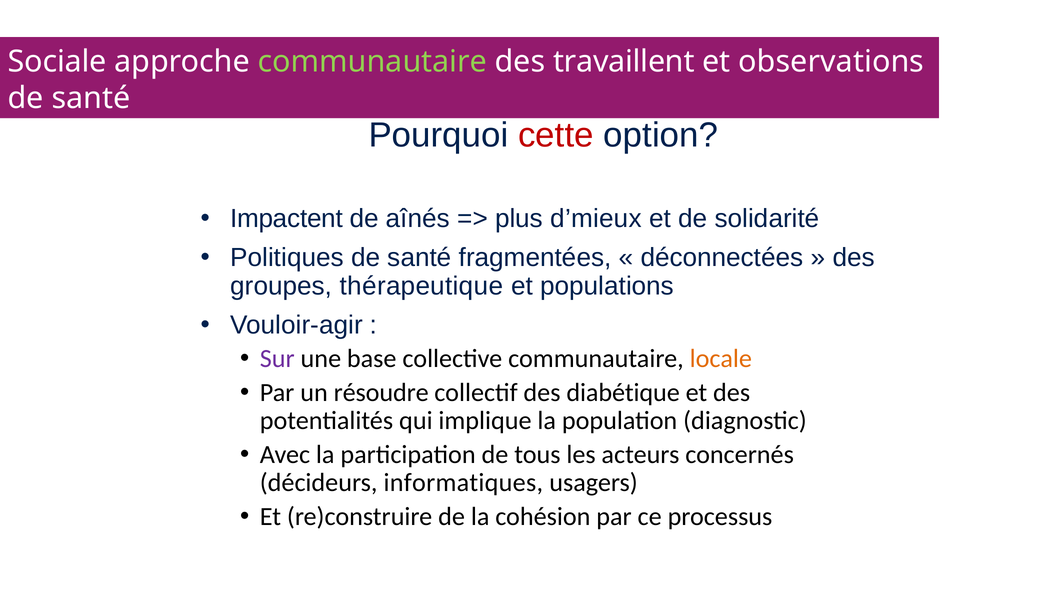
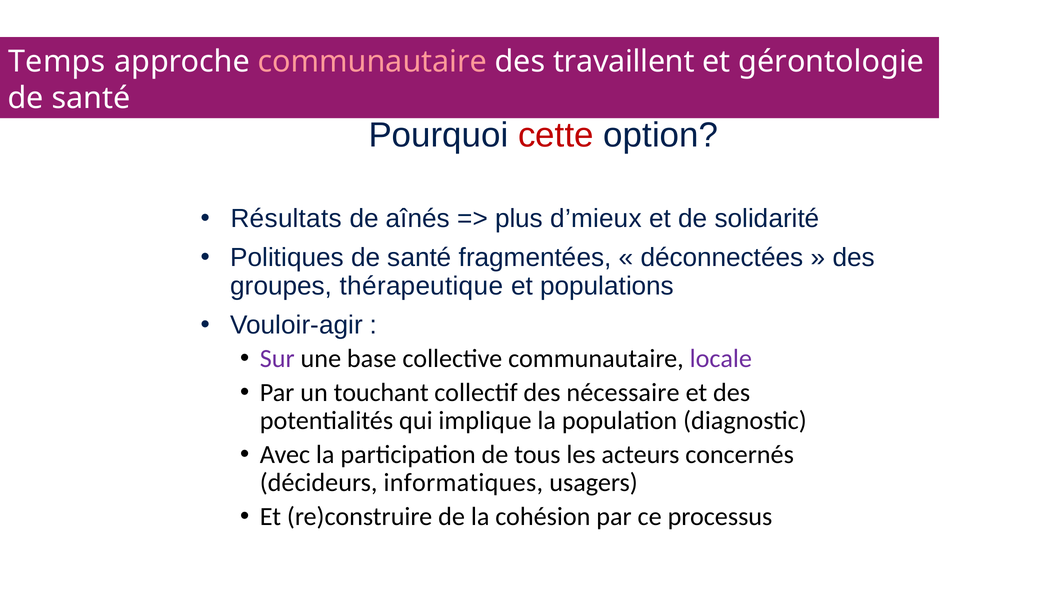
Sociale: Sociale -> Temps (57, 61)
communautaire colour: light green -> pink (372, 61)
observations: observations -> gérontologie (831, 61)
Impactent: Impactent -> Résultats (286, 218)
locale colour: orange -> purple (721, 359)
résoudre: résoudre -> touchant (381, 392)
diabétique: diabétique -> nécessaire (623, 392)
